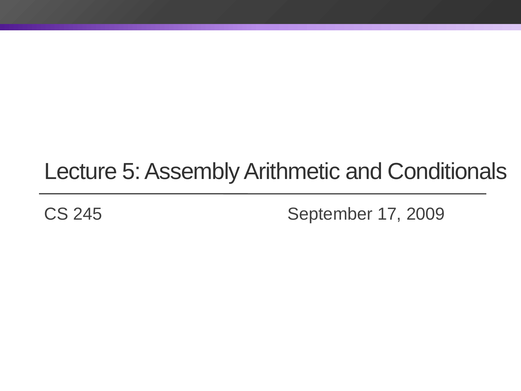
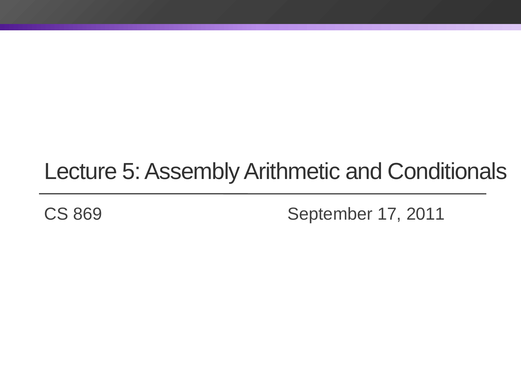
245: 245 -> 869 (88, 214)
2009: 2009 -> 2011 (426, 214)
